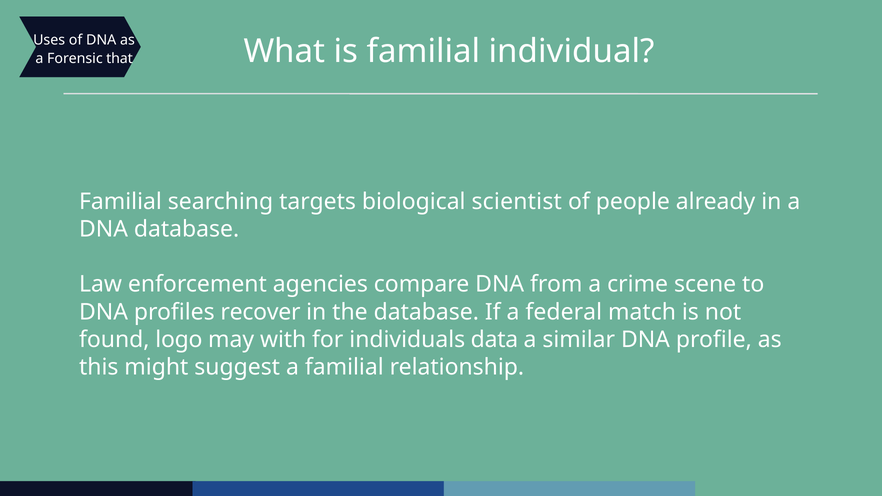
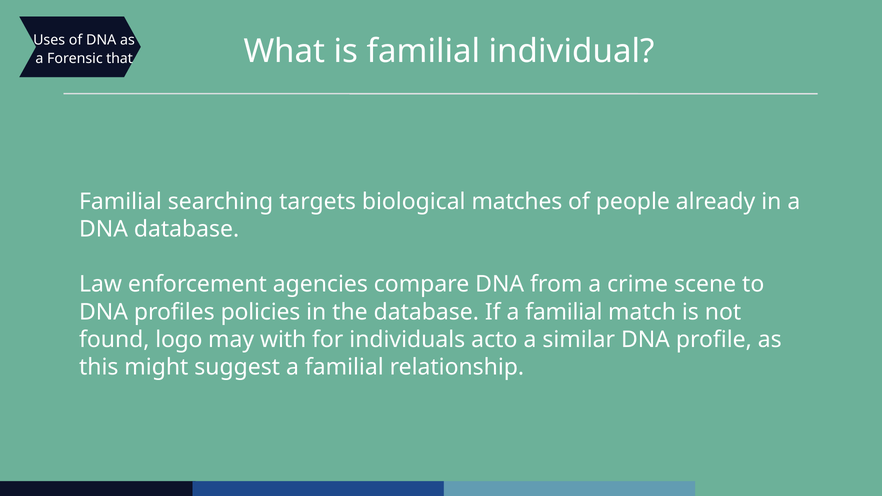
scientist: scientist -> matches (517, 202)
recover: recover -> policies (260, 312)
If a federal: federal -> familial (564, 312)
data: data -> acto (494, 340)
